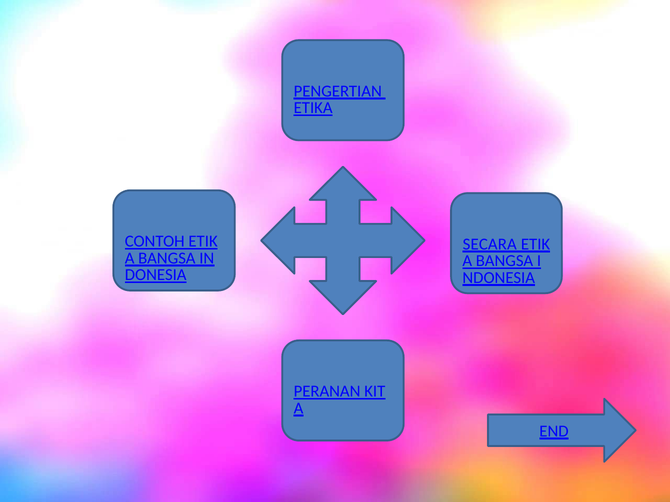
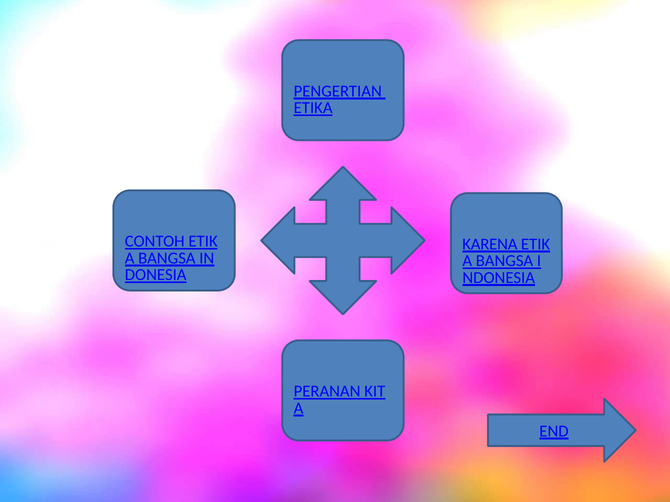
SECARA: SECARA -> KARENA (490, 244)
